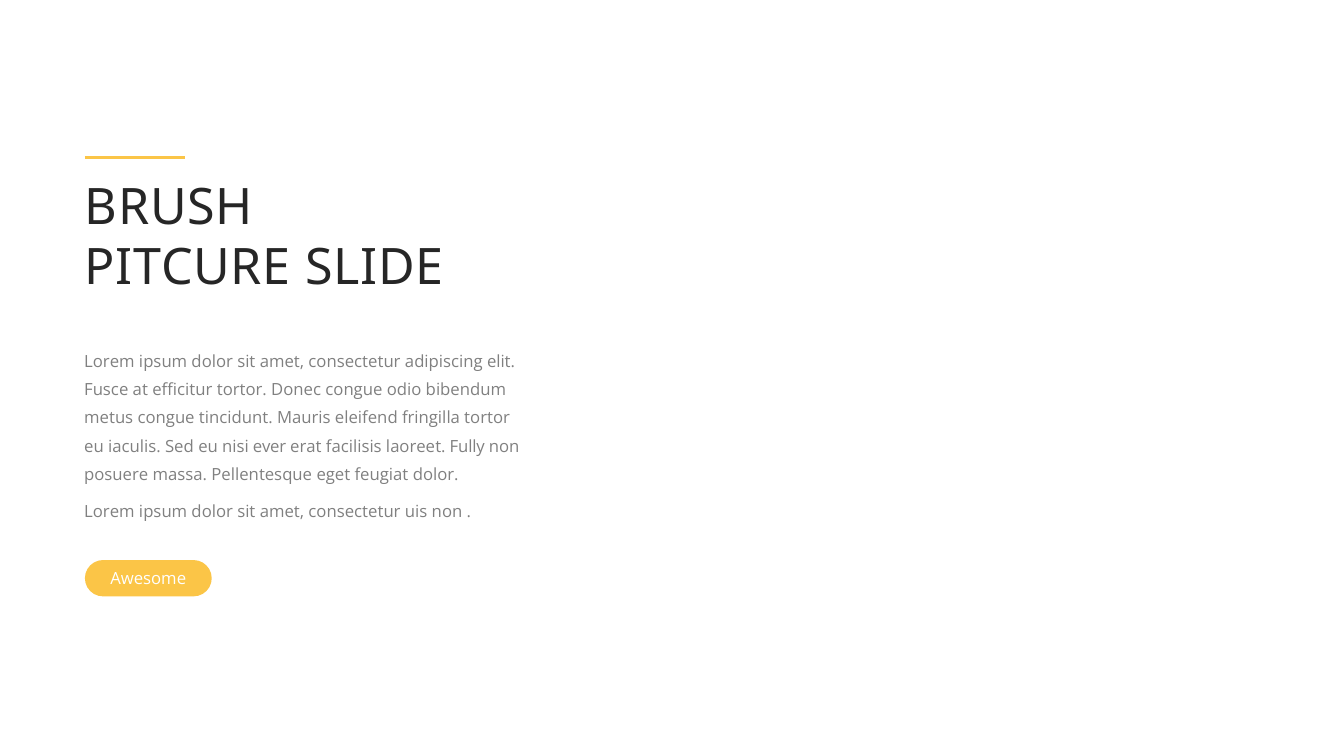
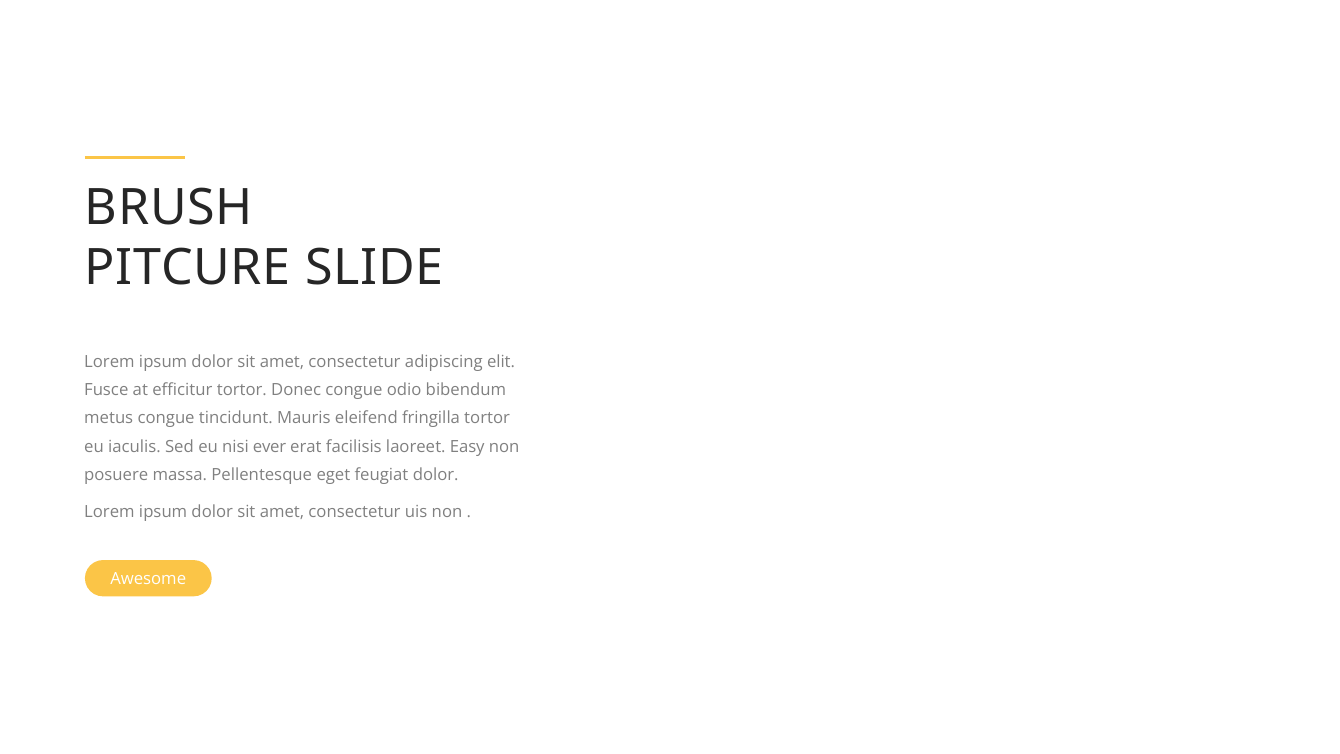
Fully: Fully -> Easy (467, 446)
